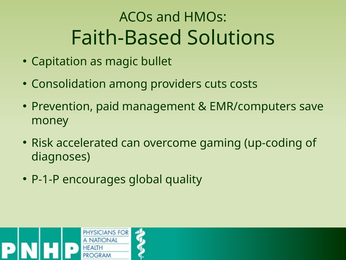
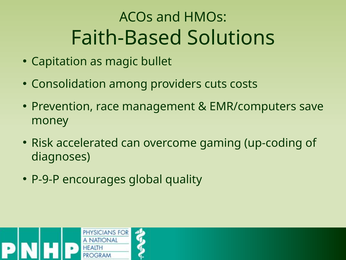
paid: paid -> race (108, 106)
P-1-P: P-1-P -> P-9-P (45, 179)
